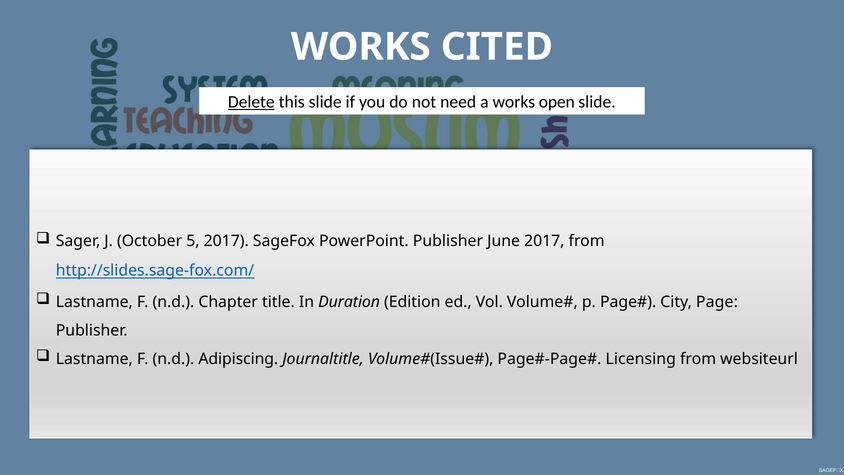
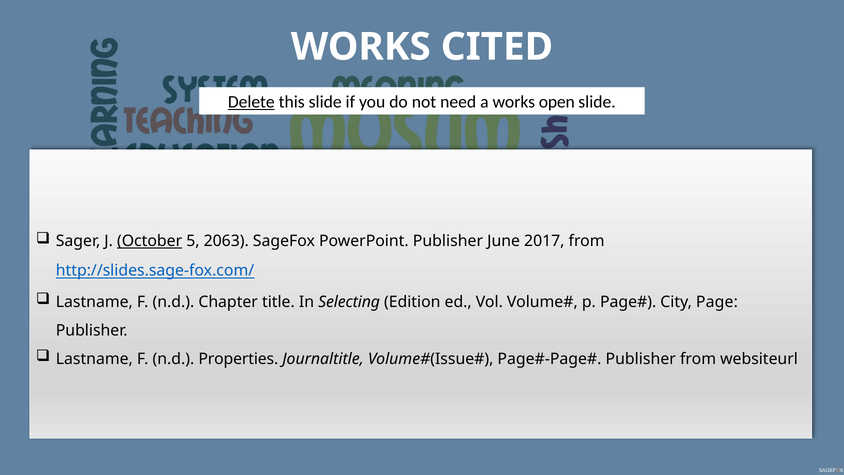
October underline: none -> present (150, 241)
5 2017: 2017 -> 2063 (226, 241)
Duration: Duration -> Selecting (349, 302)
Adipiscing: Adipiscing -> Properties (238, 359)
Licensing: Licensing -> Publisher (641, 359)
